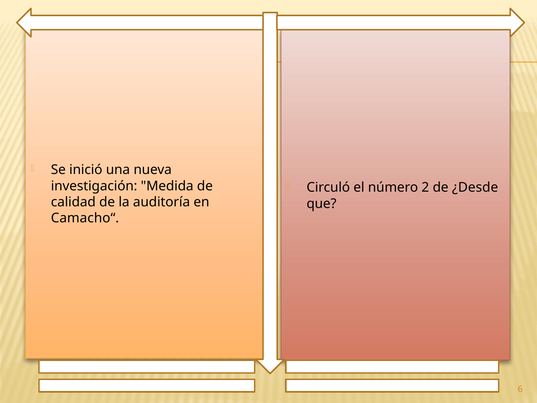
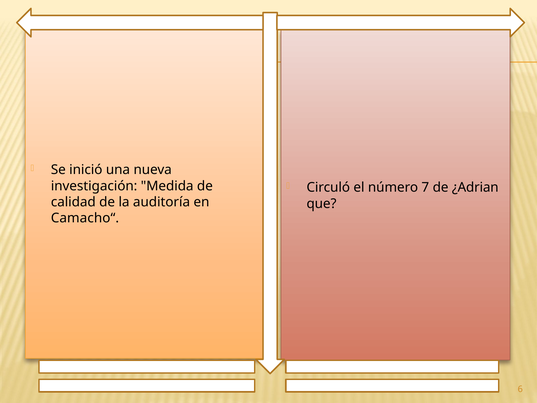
2: 2 -> 7 (425, 187)
¿Desde: ¿Desde -> ¿Adrian (475, 187)
